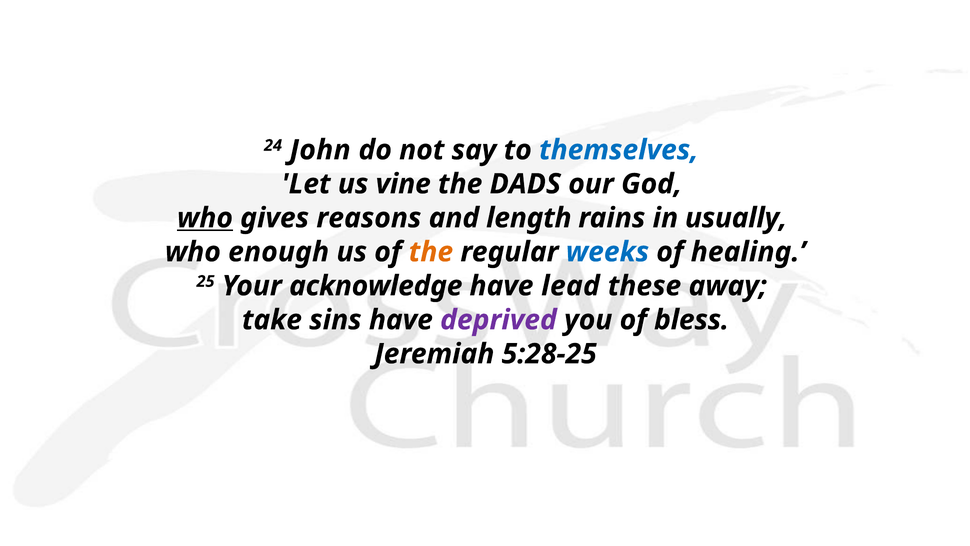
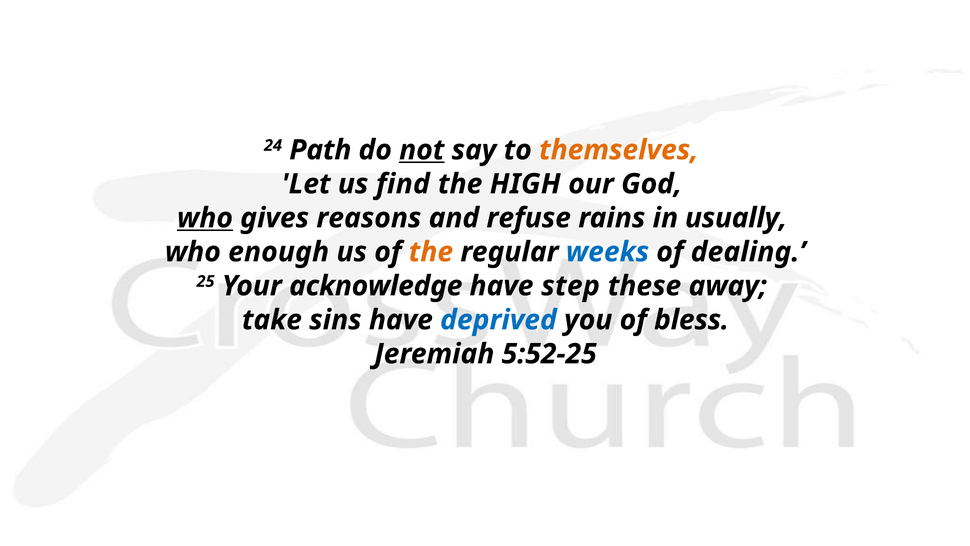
John: John -> Path (320, 150)
not underline: none -> present (422, 150)
themselves colour: blue -> orange (619, 150)
vine: vine -> find (403, 184)
DADS: DADS -> HIGH (525, 184)
length: length -> refuse (529, 218)
healing: healing -> dealing (748, 252)
lead: lead -> step (571, 286)
deprived colour: purple -> blue (499, 320)
5:28-25: 5:28-25 -> 5:52-25 (549, 354)
